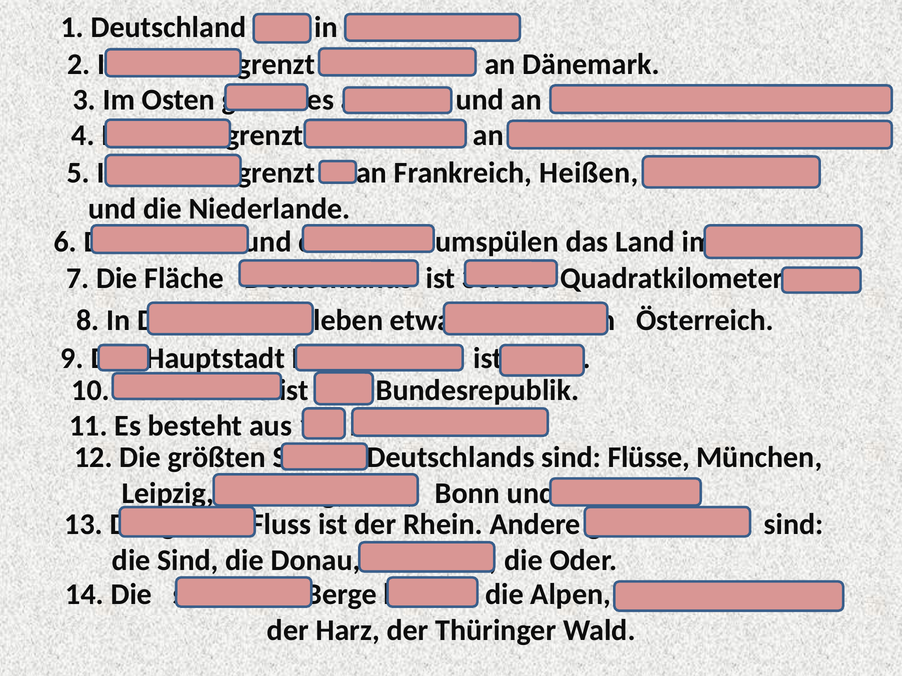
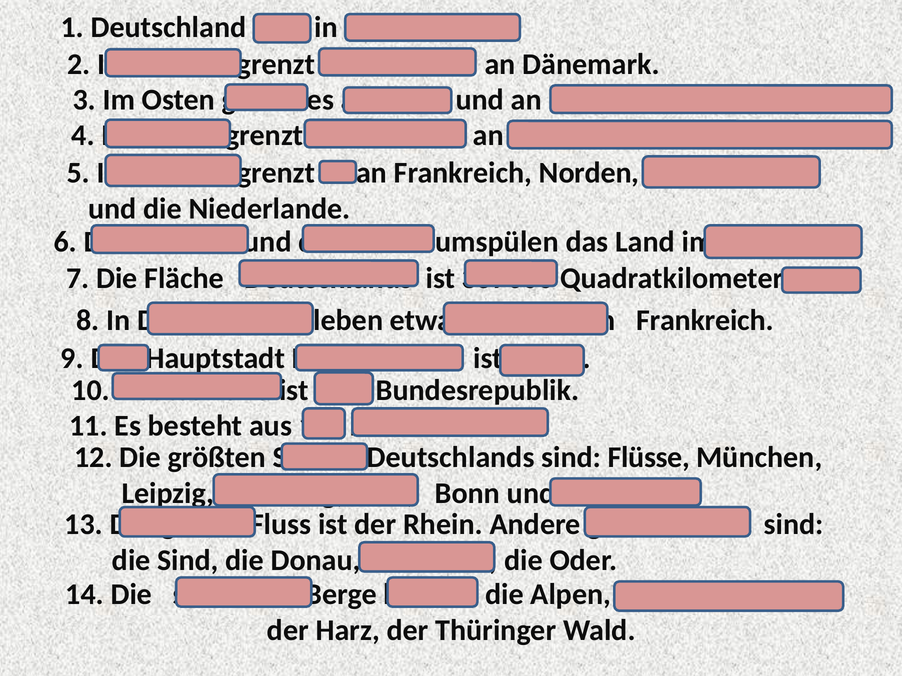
Frankreich Heißen: Heißen -> Norden (589, 173)
Österreich: Österreich -> Frankreich (705, 321)
